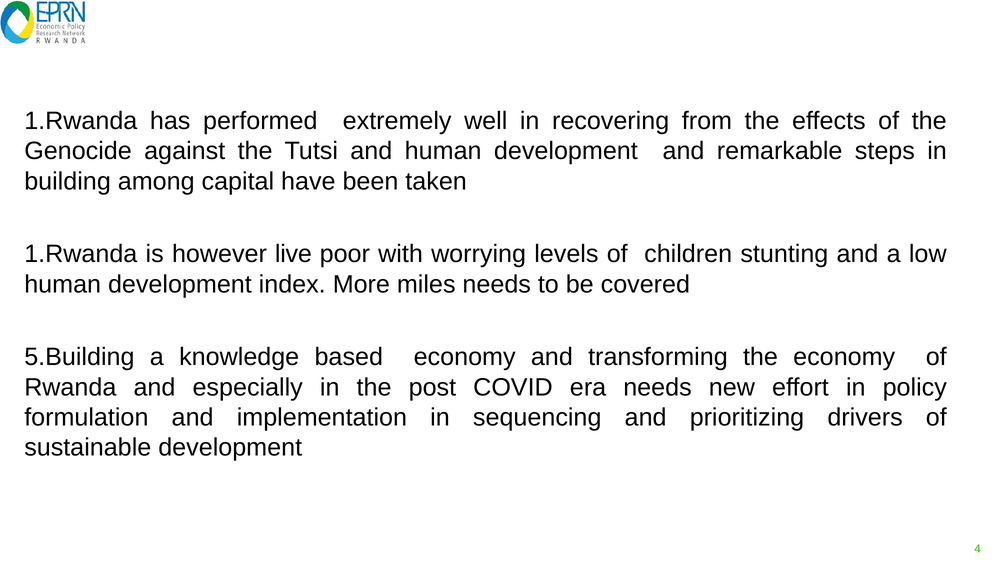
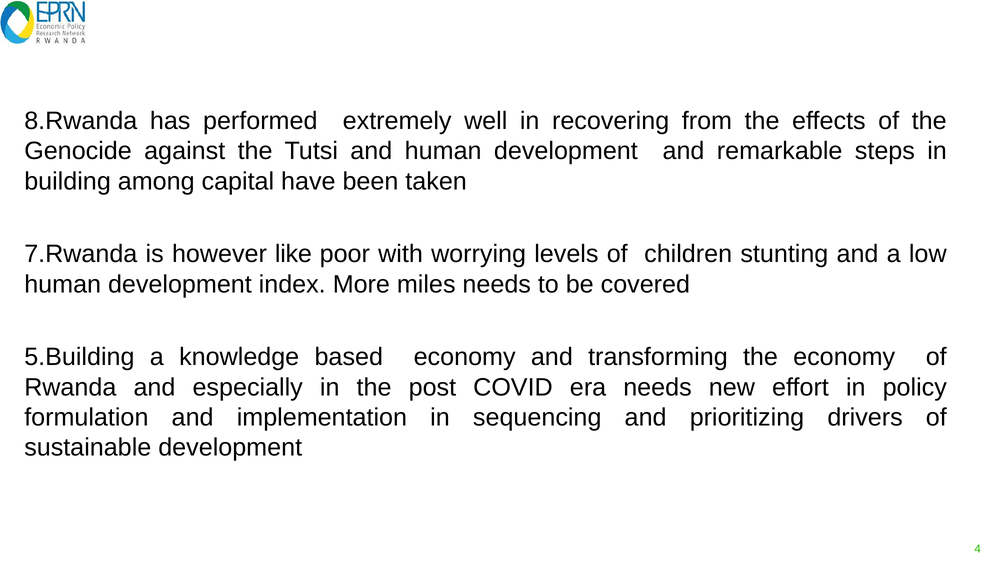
1.Rwanda: 1.Rwanda -> 8.Rwanda (81, 121)
1.Rwanda: 1.Rwanda -> 7.Rwanda (81, 254)
live: live -> like (293, 254)
